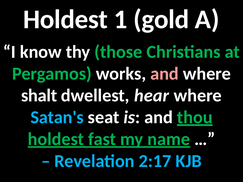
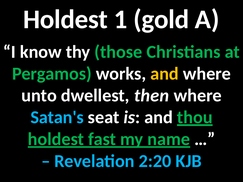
and colour: pink -> yellow (164, 74)
shalt: shalt -> unto (39, 96)
hear: hear -> then (152, 96)
2:17: 2:17 -> 2:20 (155, 161)
